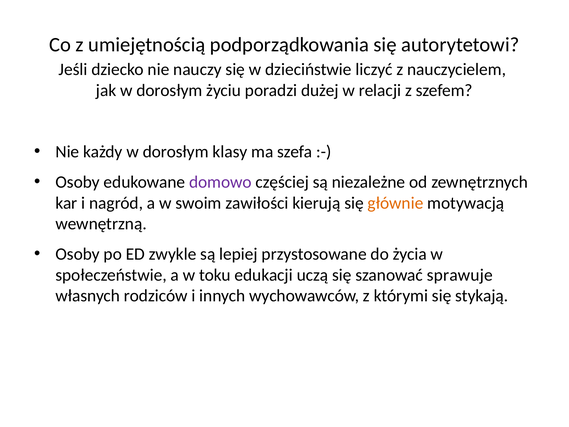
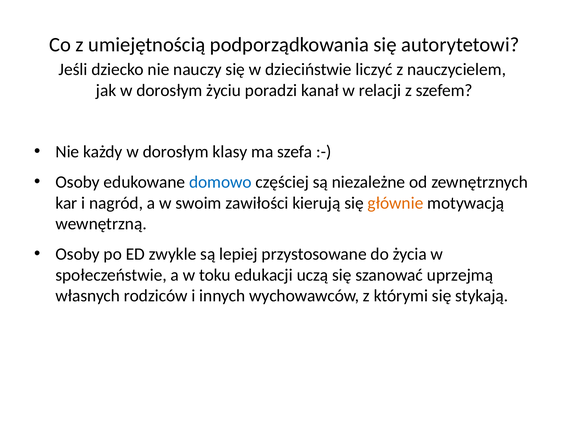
dużej: dużej -> kanał (320, 90)
domowo colour: purple -> blue (220, 182)
sprawuje: sprawuje -> uprzejmą (460, 275)
